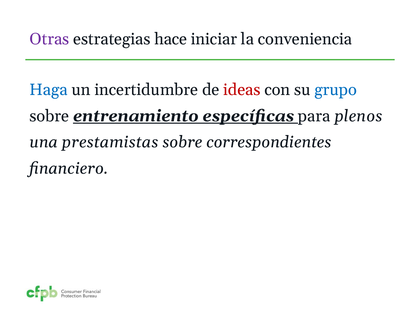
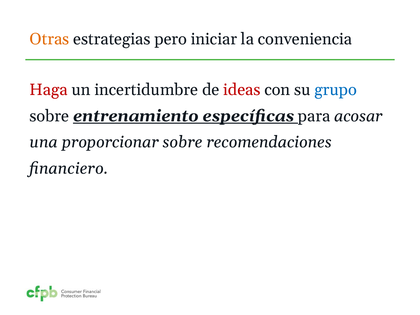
Otras colour: purple -> orange (49, 39)
hace: hace -> pero (171, 39)
Haga colour: blue -> red (49, 90)
plenos: plenos -> acosar (359, 116)
prestamistas: prestamistas -> proporcionar (110, 142)
correspondientes: correspondientes -> recomendaciones (269, 142)
